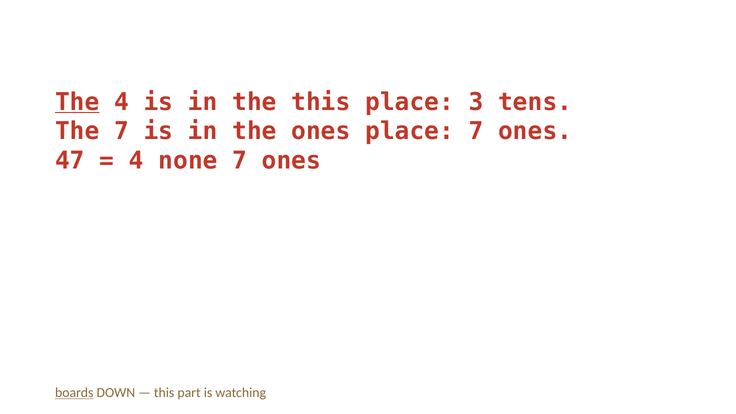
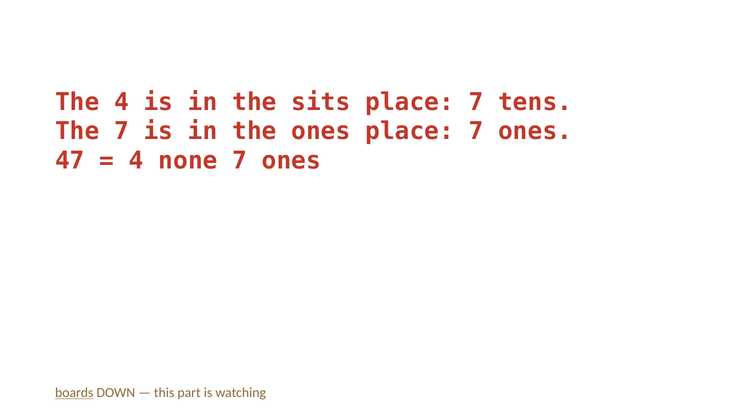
The underline: present -> none (77, 102)
the this: this -> sits (321, 102)
3: 3 -> 7 (476, 102)
